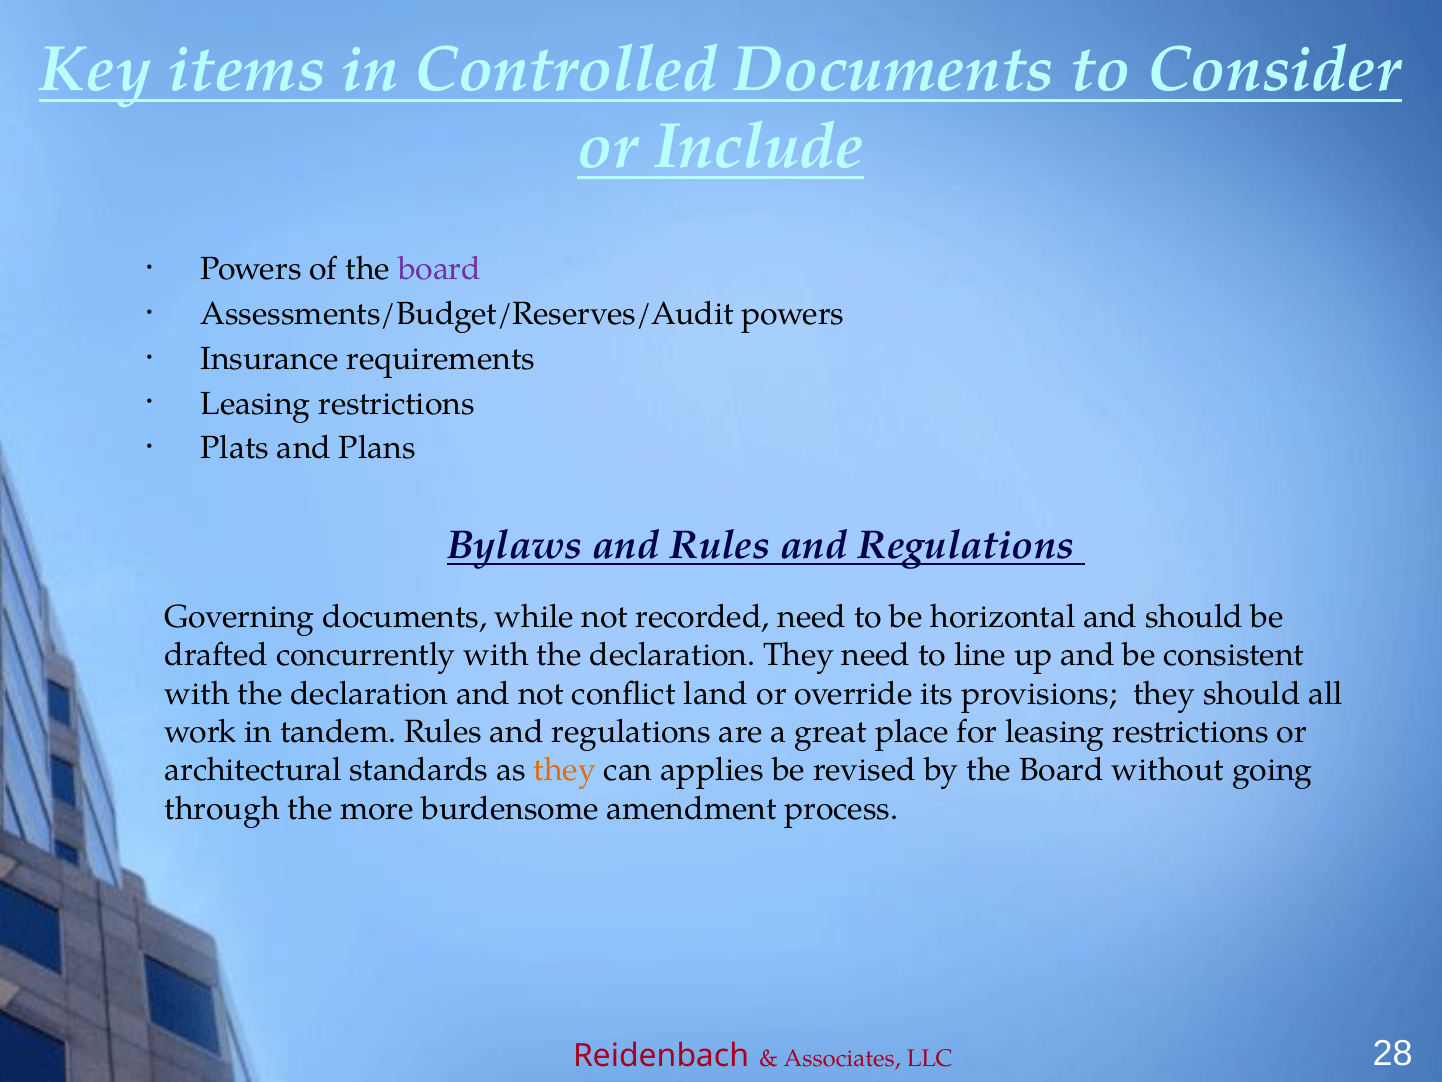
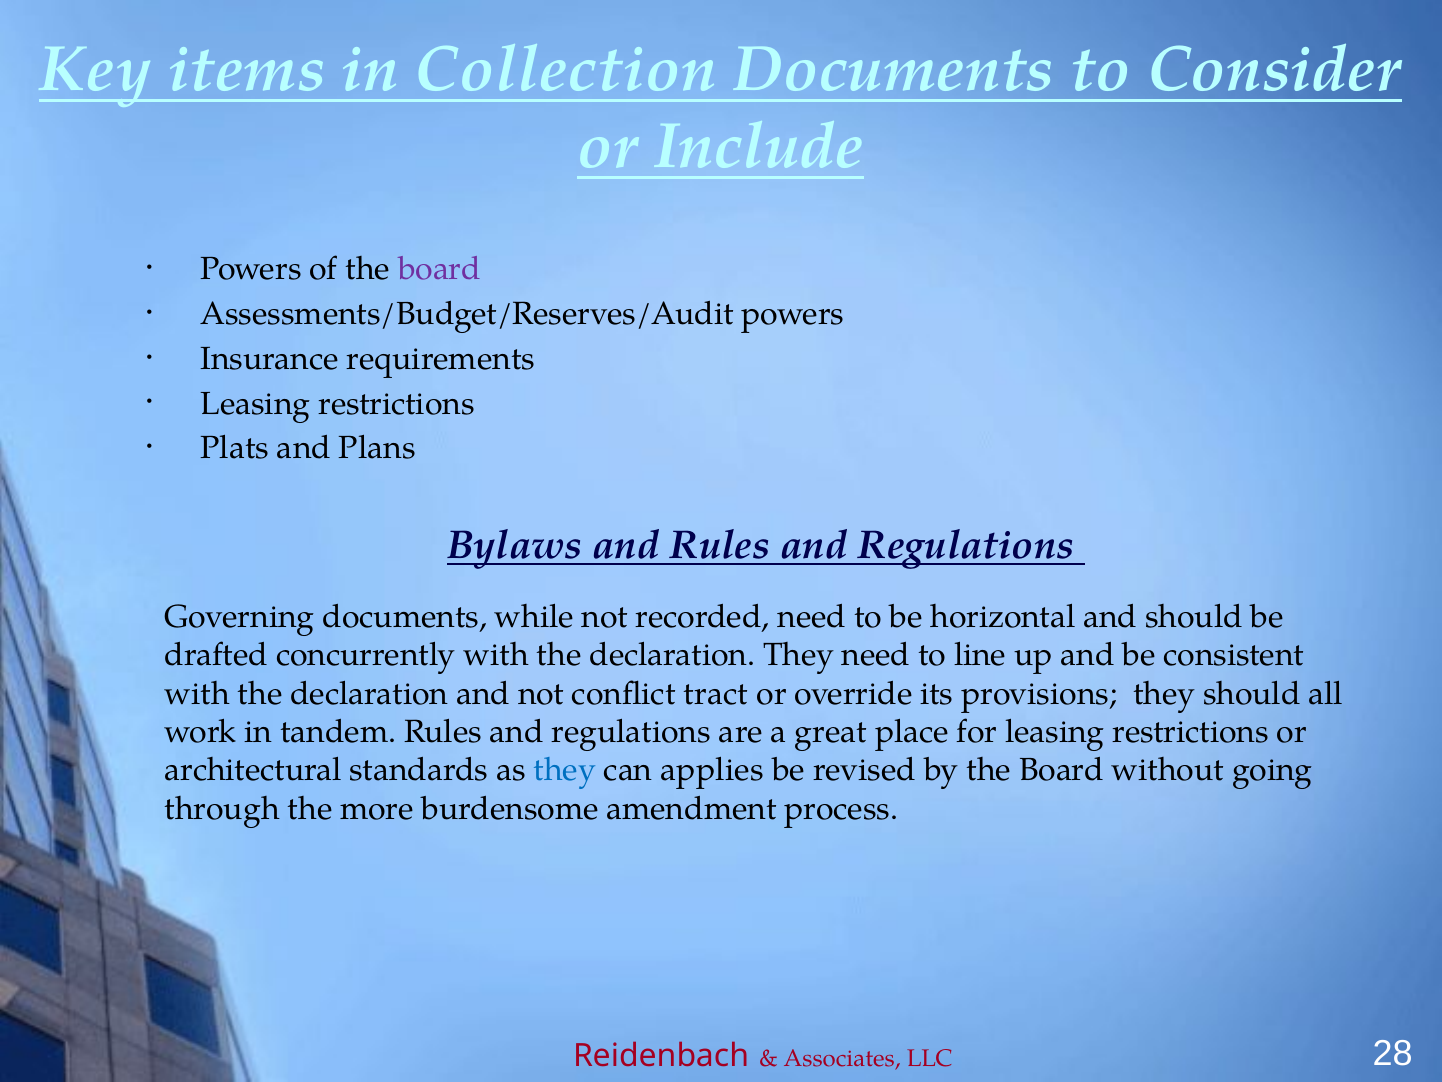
Controlled: Controlled -> Collection (566, 69)
land: land -> tract (716, 693)
they colour: orange -> blue (565, 770)
